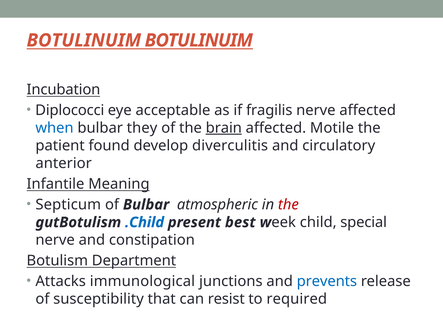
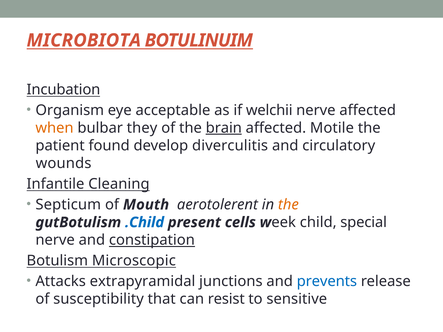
BOTULINUIM: BOTULINUIM -> MICROBIOTA (84, 40)
Diplococci: Diplococci -> Organism (70, 110)
fragilis: fragilis -> welchii (269, 110)
when colour: blue -> orange (55, 128)
anterior: anterior -> wounds (64, 163)
Meaning: Meaning -> Cleaning (119, 184)
of Bulbar: Bulbar -> Mouth (146, 205)
atmospheric: atmospheric -> aerotolerent (217, 205)
the colour: red -> orange (288, 205)
best: best -> cells (240, 223)
constipation underline: none -> present (152, 240)
Department: Department -> Microscopic (134, 261)
immunological: immunological -> extrapyramidal (143, 282)
required: required -> sensitive (297, 299)
